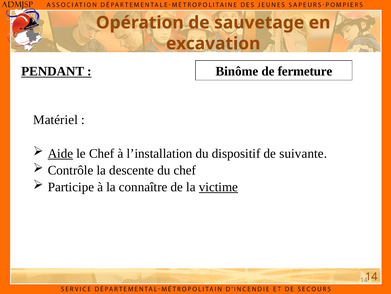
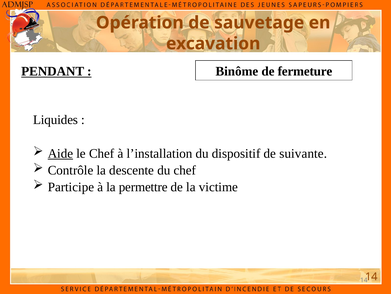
Matériel: Matériel -> Liquides (56, 120)
connaître: connaître -> permettre (143, 187)
victime underline: present -> none (218, 187)
